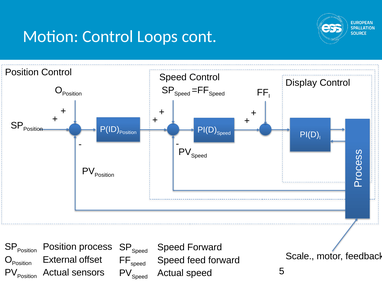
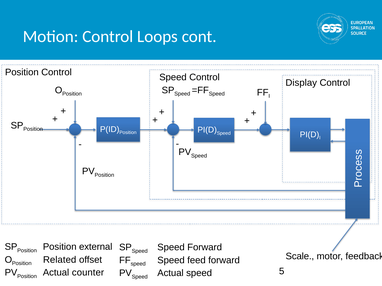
process: process -> external (96, 247)
External: External -> Related (60, 260)
sensors: sensors -> counter (88, 273)
